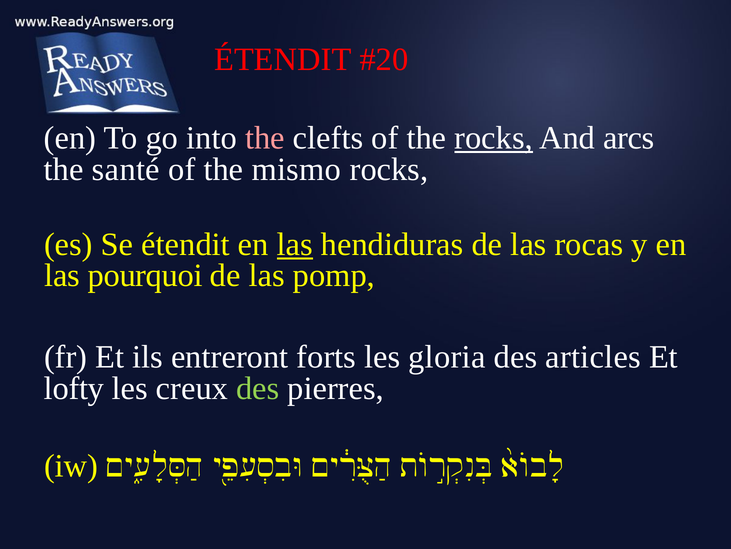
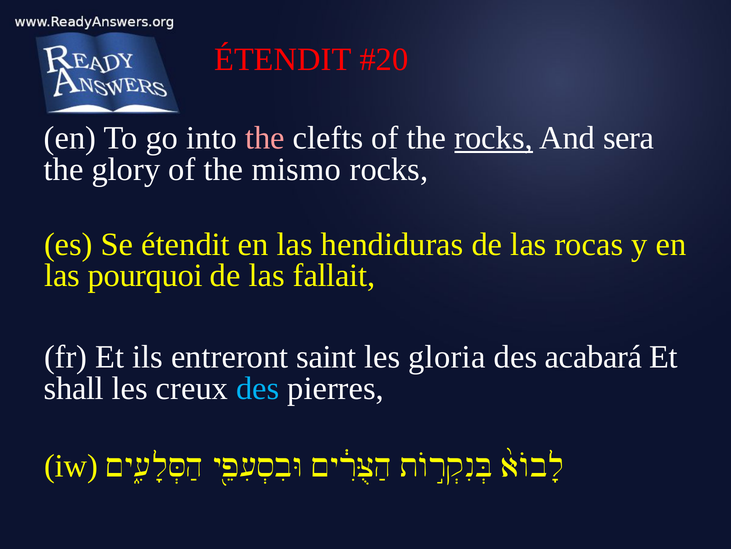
arcs: arcs -> sera (629, 138)
santé: santé -> glory (126, 169)
las underline: present -> none (295, 244)
pomp: pomp -> fallait (334, 275)
forts: forts -> saint (326, 357)
articles: articles -> acabará (593, 357)
lofty: lofty -> shall (74, 388)
des colour: light green -> light blue (258, 388)
